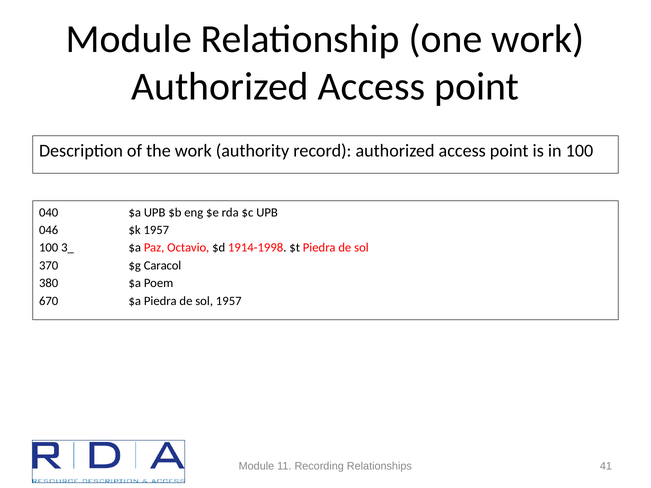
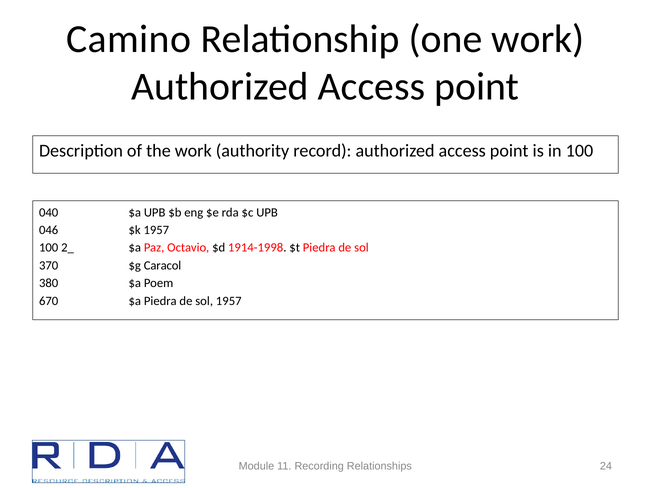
Module: Module -> Camino (129, 39)
3_: 3_ -> 2_ (68, 248)
41: 41 -> 24 (606, 466)
